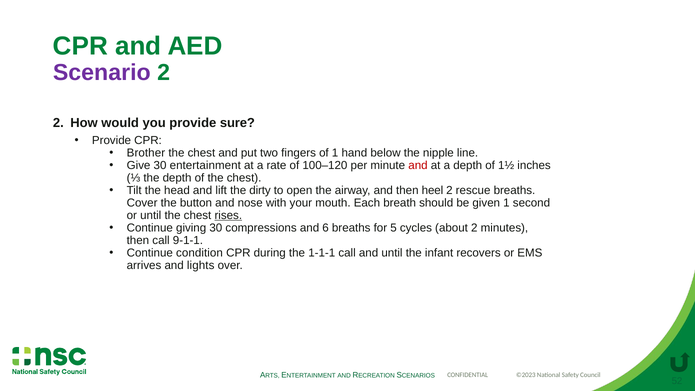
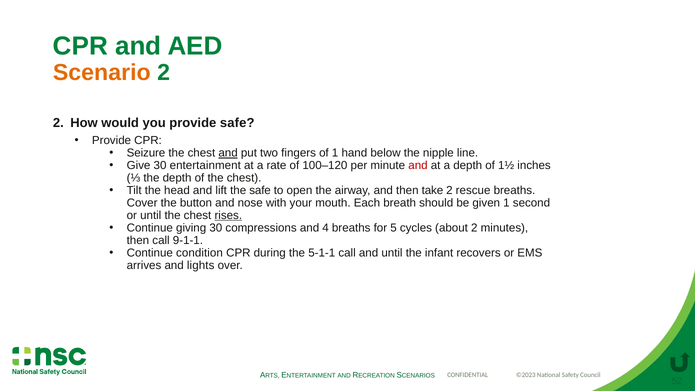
Scenario colour: purple -> orange (102, 73)
provide sure: sure -> safe (237, 123)
Brother: Brother -> Seizure (146, 153)
and underline: none -> present (228, 153)
the dirty: dirty -> safe (260, 190)
heel: heel -> take (432, 190)
6: 6 -> 4 (326, 228)
1-1-1: 1-1-1 -> 5-1-1 (322, 253)
